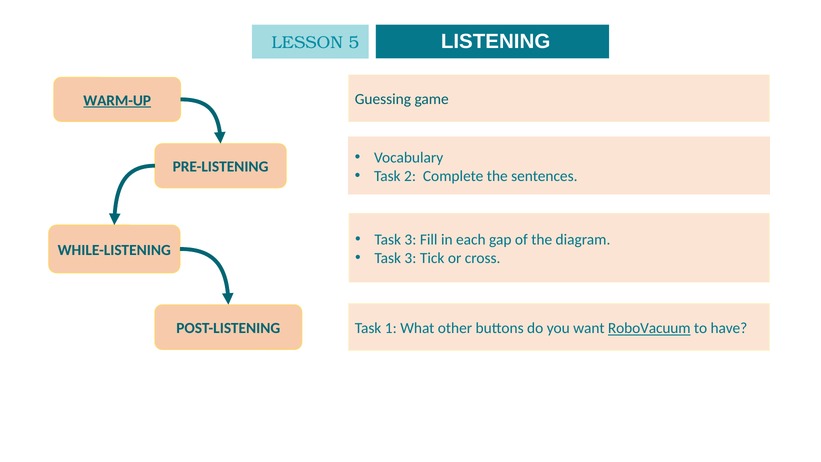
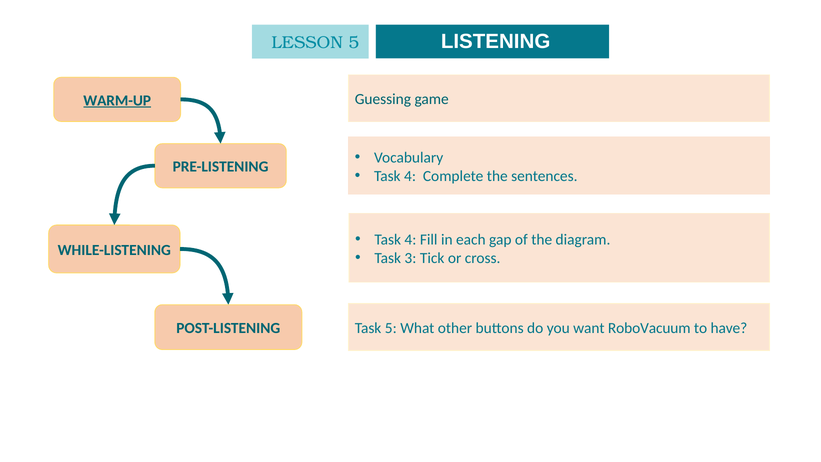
2: 2 -> 4 (410, 176)
3: 3 -> 4 (410, 240)
Task 1: 1 -> 5 (391, 328)
RoboVacuum underline: present -> none (649, 328)
